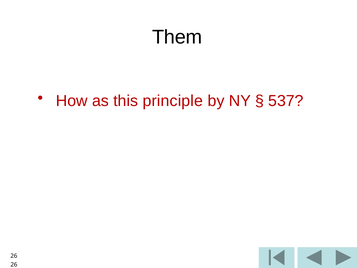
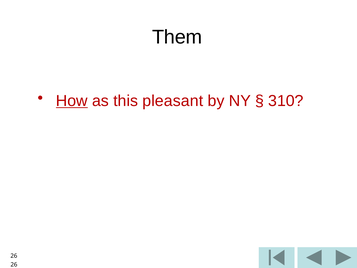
How underline: none -> present (72, 101)
principle: principle -> pleasant (173, 101)
537: 537 -> 310 (286, 101)
